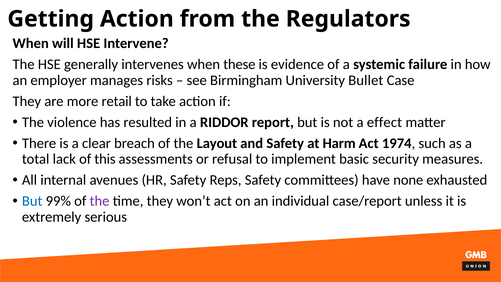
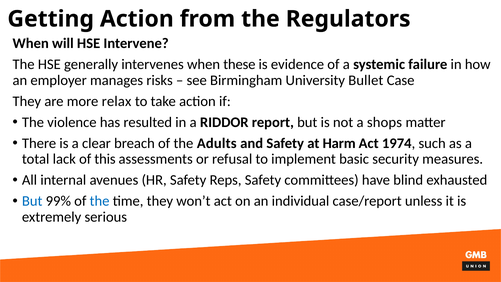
retail: retail -> relax (117, 101)
effect: effect -> shops (384, 122)
Layout: Layout -> Adults (217, 143)
none: none -> blind (408, 180)
the colour: purple -> blue (100, 201)
